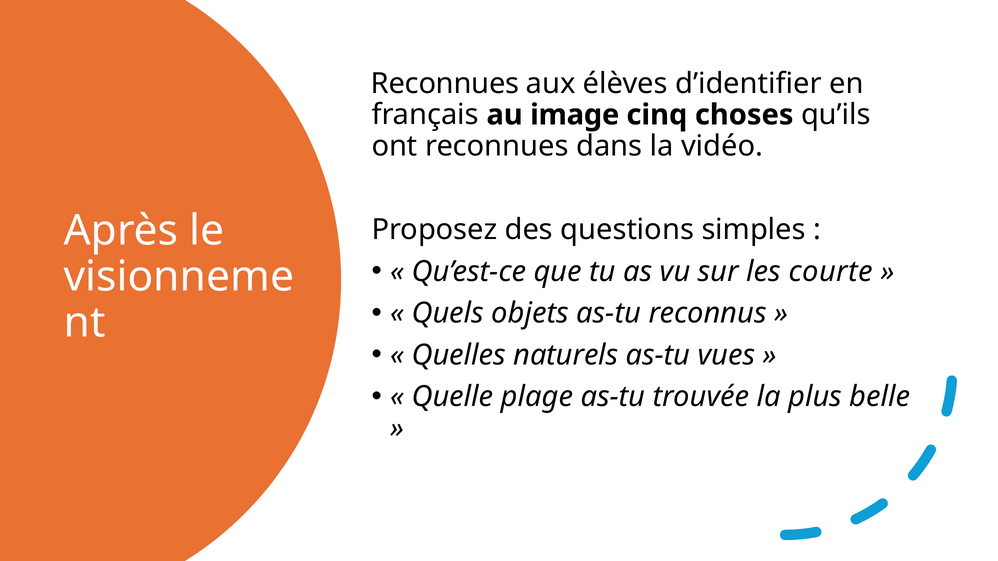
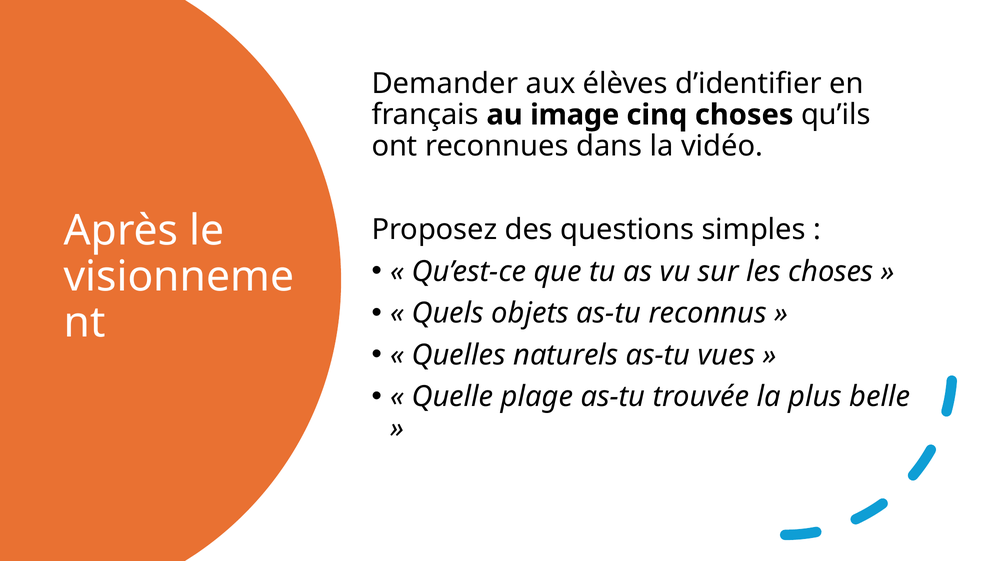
Reconnues: Reconnues -> Demander (445, 84)
les courte: courte -> choses (831, 272)
